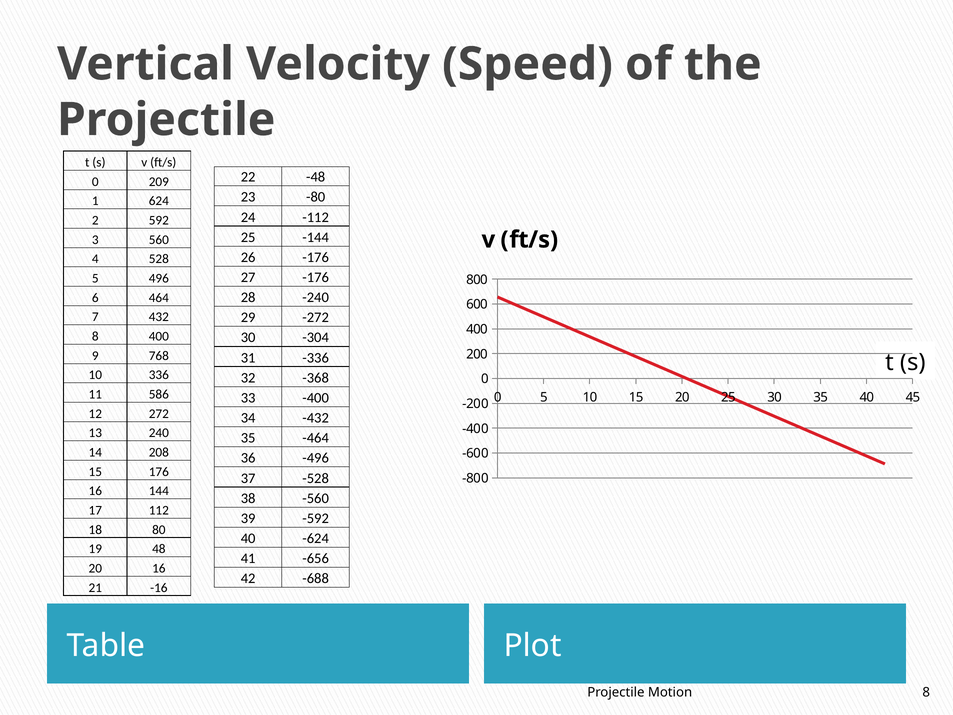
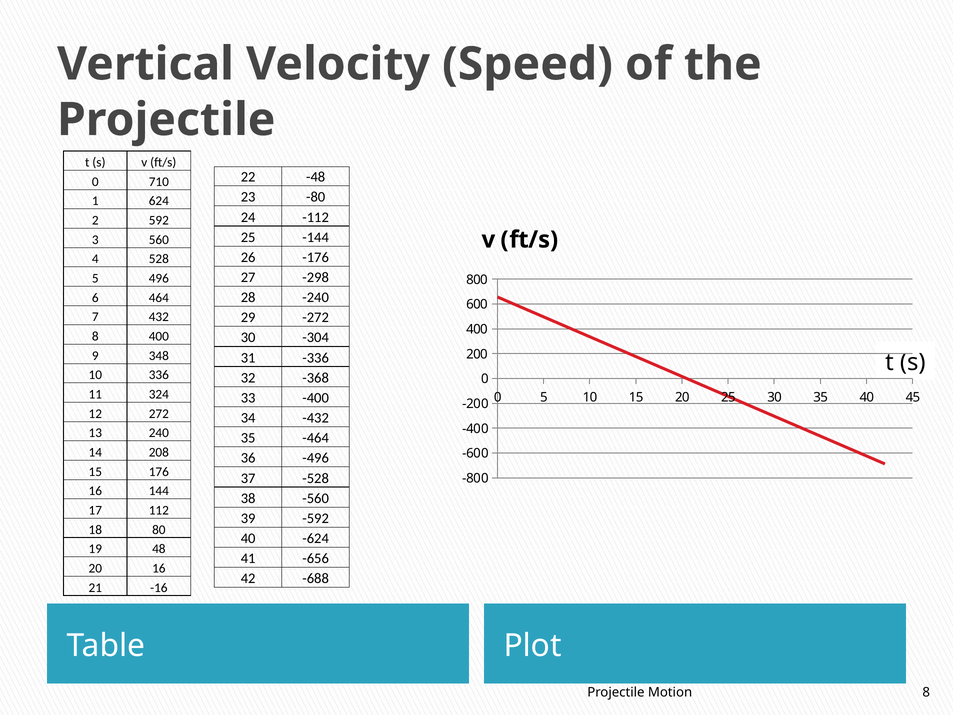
209: 209 -> 710 (159, 182)
27 -176: -176 -> -298 (316, 277)
768: 768 -> 348 (159, 356)
586: 586 -> 324 (159, 394)
